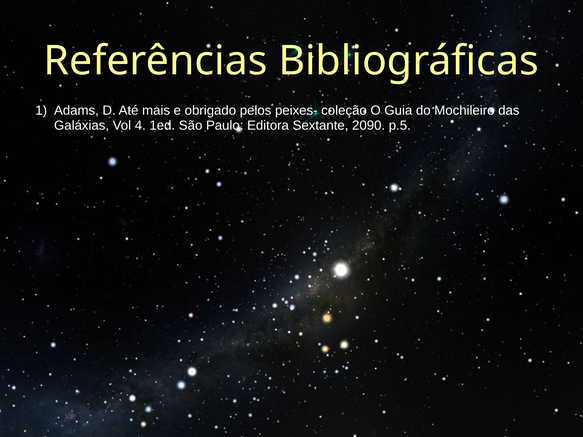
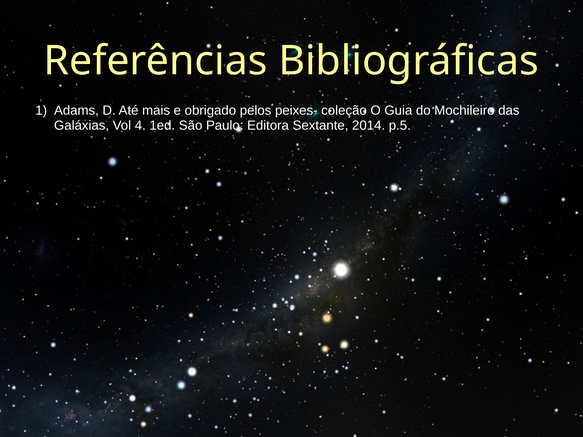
2090: 2090 -> 2014 (369, 125)
